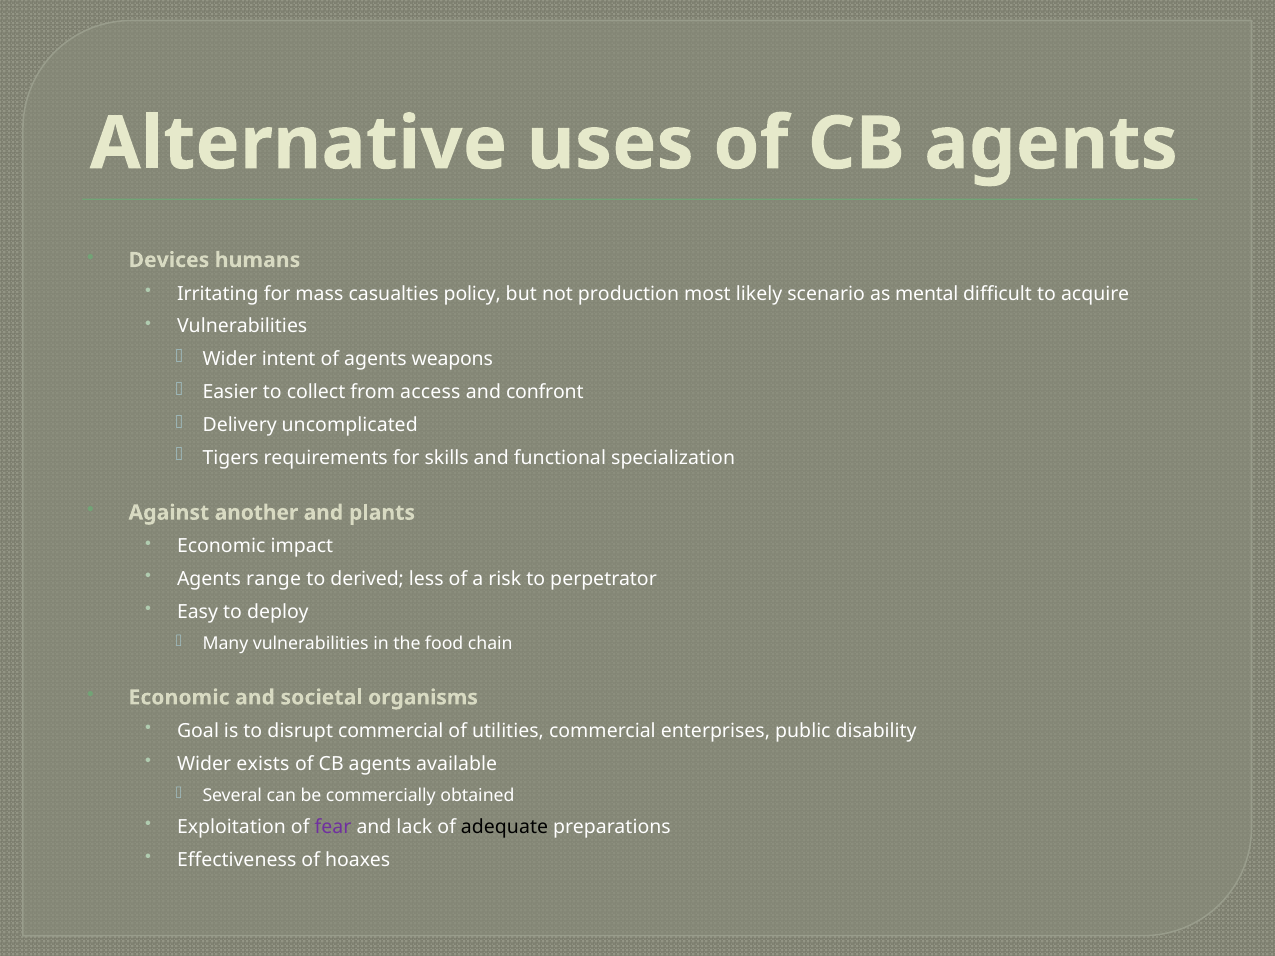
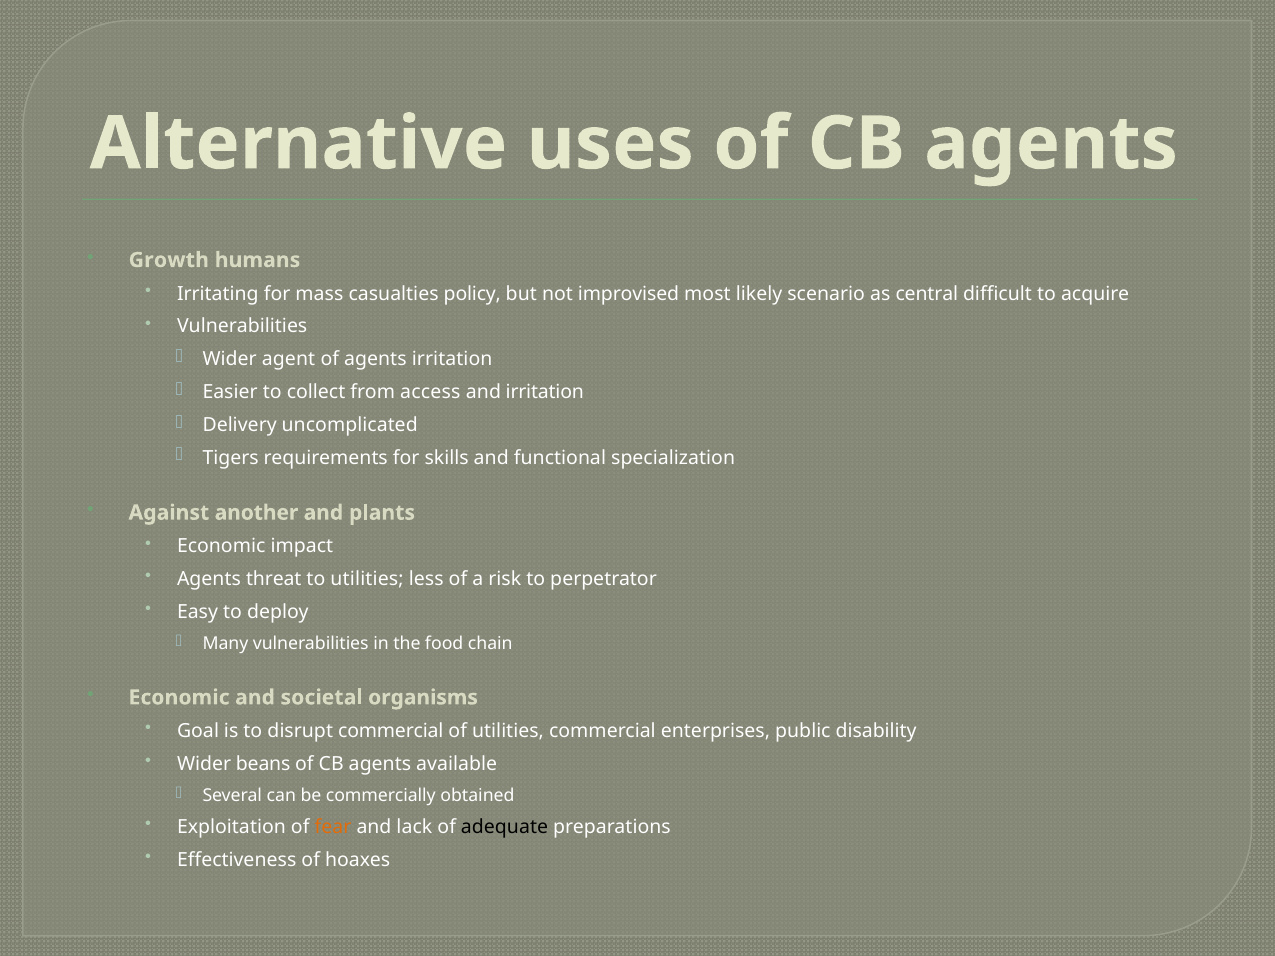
Devices: Devices -> Growth (169, 260)
production: production -> improvised (629, 294)
mental: mental -> central (927, 294)
intent: intent -> agent (289, 359)
agents weapons: weapons -> irritation (452, 359)
and confront: confront -> irritation (545, 392)
range: range -> threat (274, 579)
to derived: derived -> utilities (367, 579)
exists: exists -> beans (263, 764)
fear colour: purple -> orange (333, 827)
